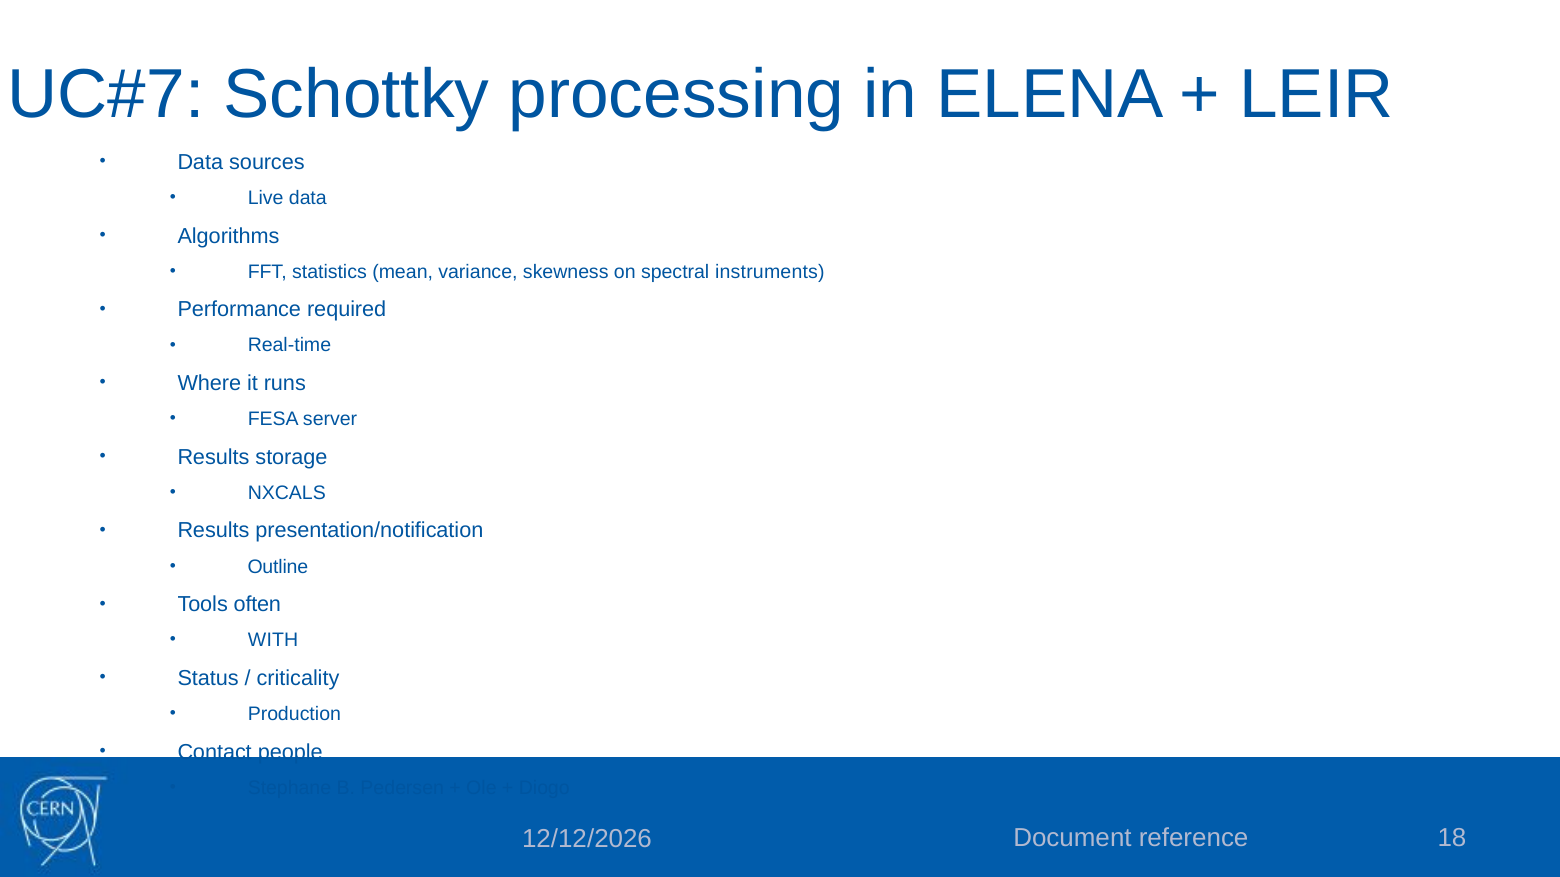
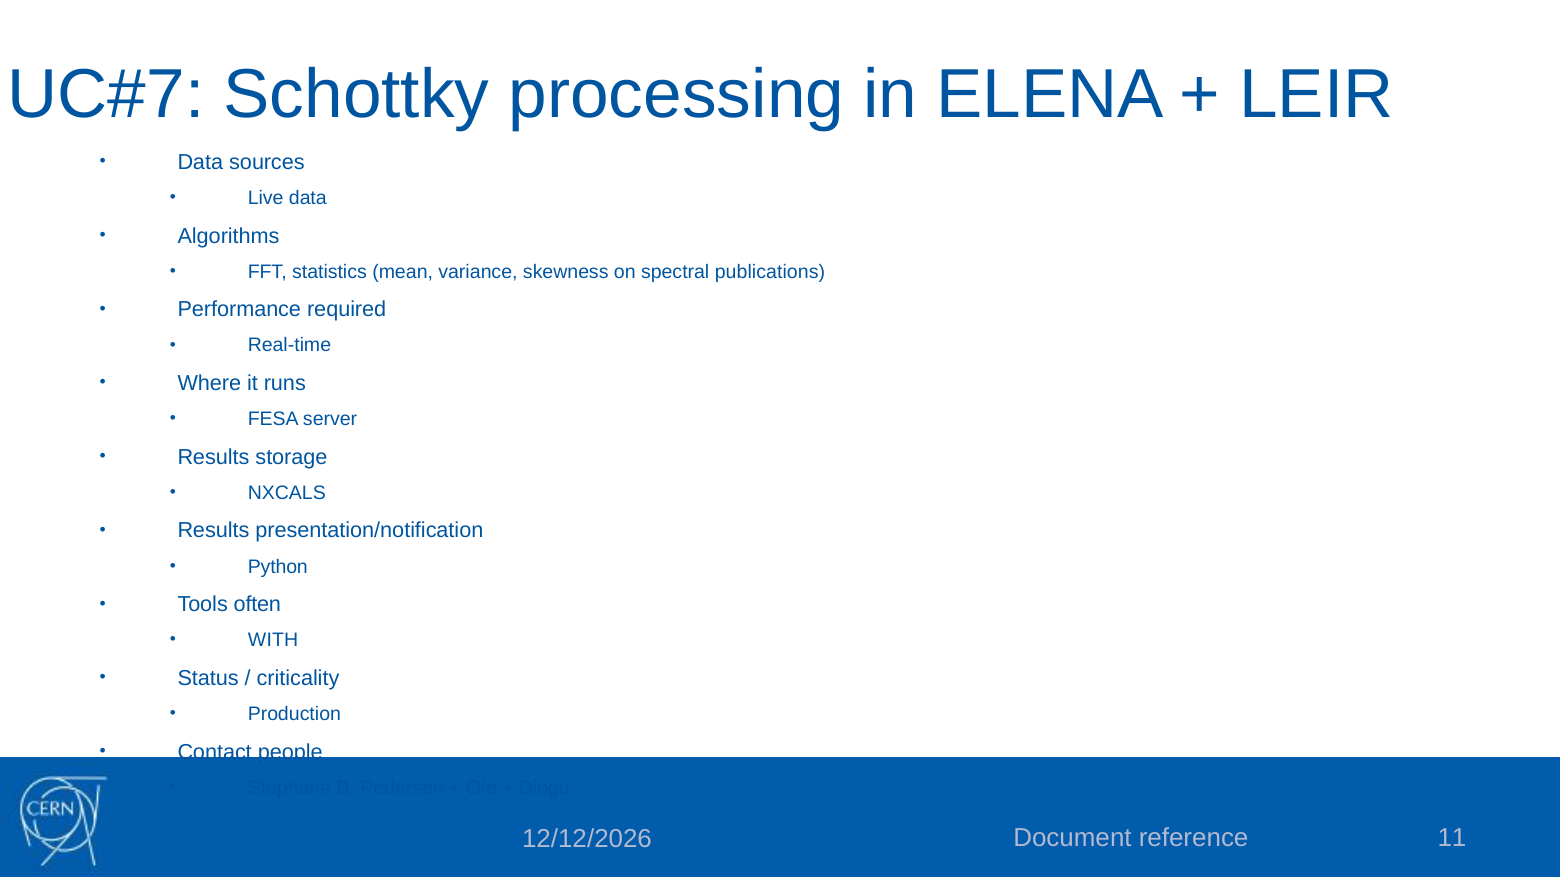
instruments: instruments -> publications (770, 272)
Outline: Outline -> Python (278, 567)
18: 18 -> 11 (1452, 838)
